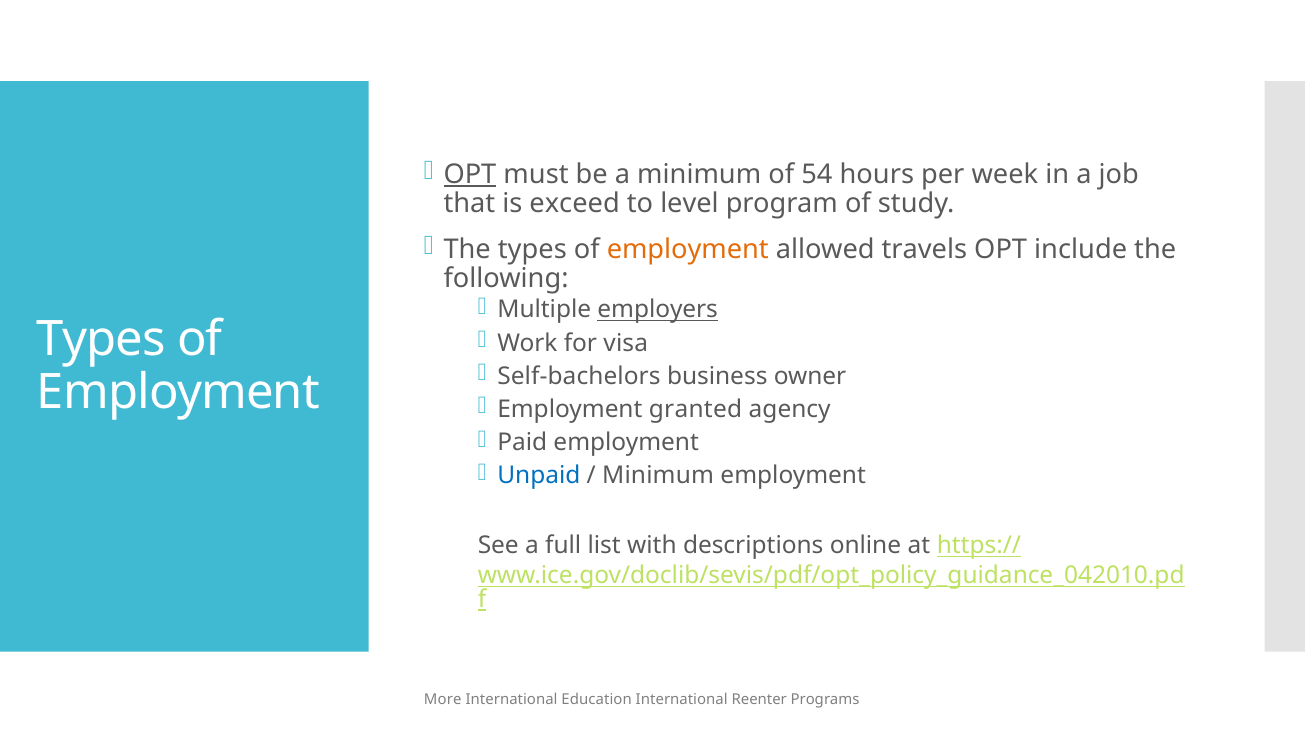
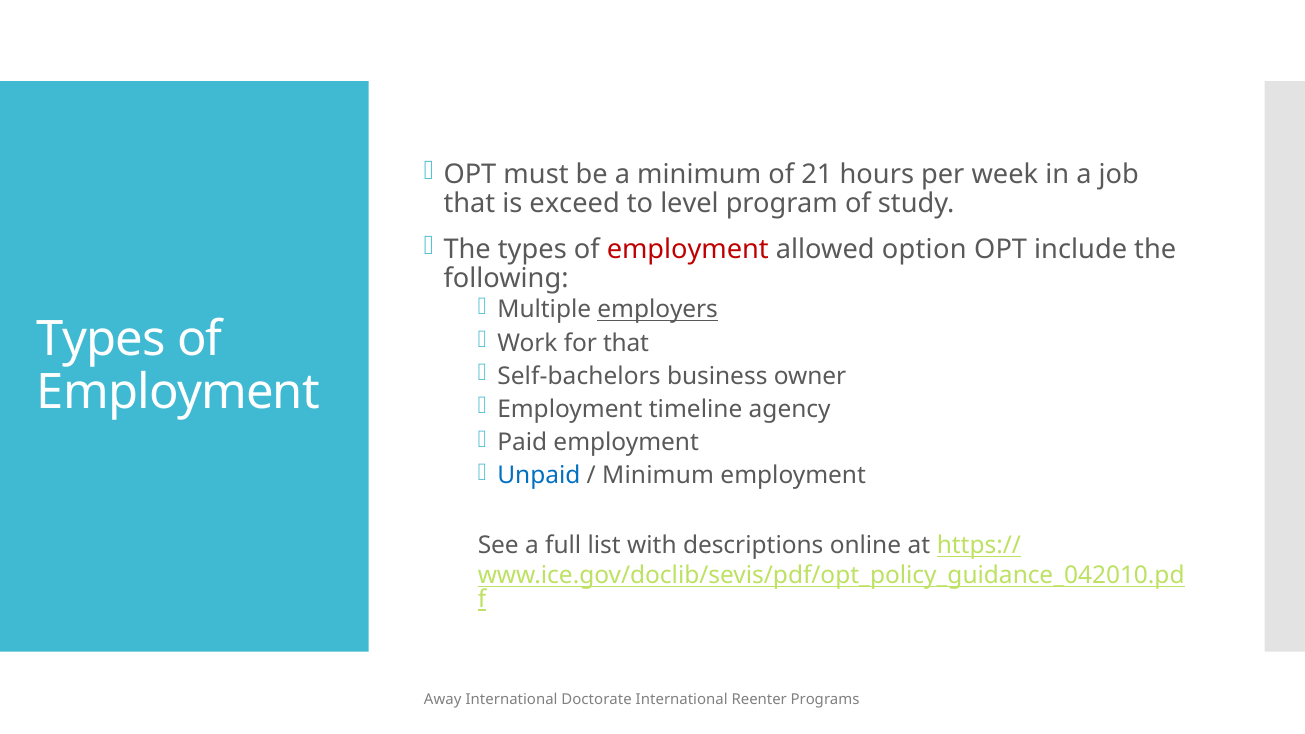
OPT underline: present -> none (470, 174)
54: 54 -> 21 (817, 174)
employment colour: orange -> red (688, 249)
travels: travels -> option (924, 249)
for visa: visa -> that (626, 343)
granted: granted -> timeline (696, 409)
More: More -> Away (443, 700)
Education: Education -> Doctorate (597, 700)
